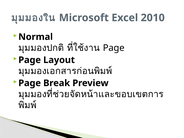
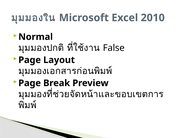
Page: Page -> False (114, 48)
